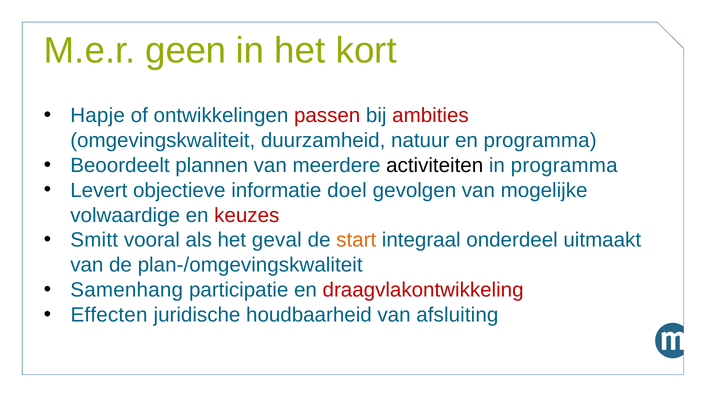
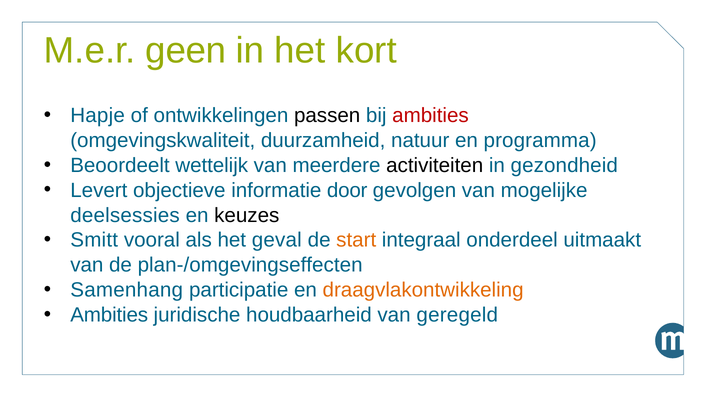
passen colour: red -> black (327, 115)
plannen: plannen -> wettelijk (212, 165)
in programma: programma -> gezondheid (564, 165)
doel: doel -> door (347, 190)
volwaardige: volwaardige -> deelsessies (125, 215)
keuzes colour: red -> black (247, 215)
plan-/omgevingskwaliteit: plan-/omgevingskwaliteit -> plan-/omgevingseffecten (250, 265)
draagvlakontwikkeling colour: red -> orange (423, 290)
Effecten: Effecten -> Ambities (109, 315)
afsluiting: afsluiting -> geregeld (457, 315)
